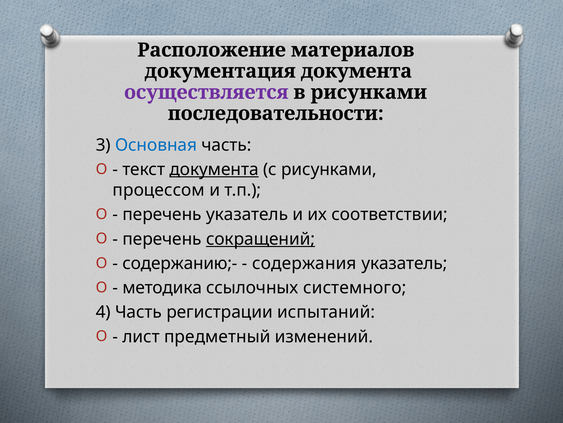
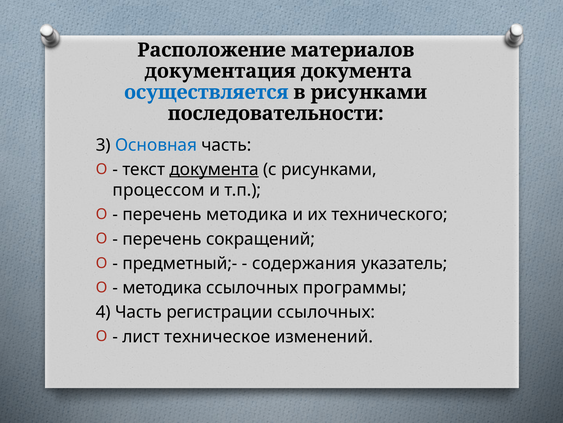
осуществляется colour: purple -> blue (206, 92)
перечень указатель: указатель -> методика (247, 214)
соответствии: соответствии -> технического (390, 214)
сокращений underline: present -> none (261, 239)
содержанию;-: содержанию;- -> предметный;- (180, 263)
системного: системного -> программы (355, 287)
регистрации испытаний: испытаний -> ссылочных (326, 312)
предметный: предметный -> техническое (217, 336)
